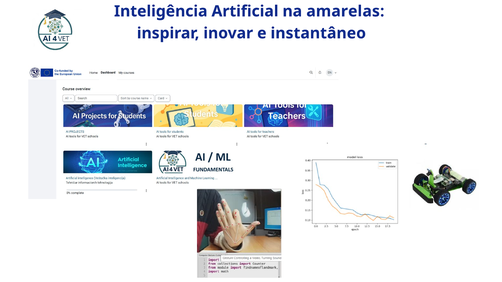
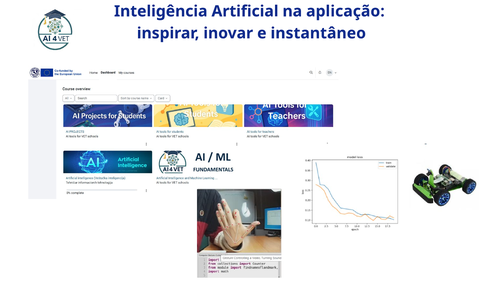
amarelas: amarelas -> aplicação (345, 11)
